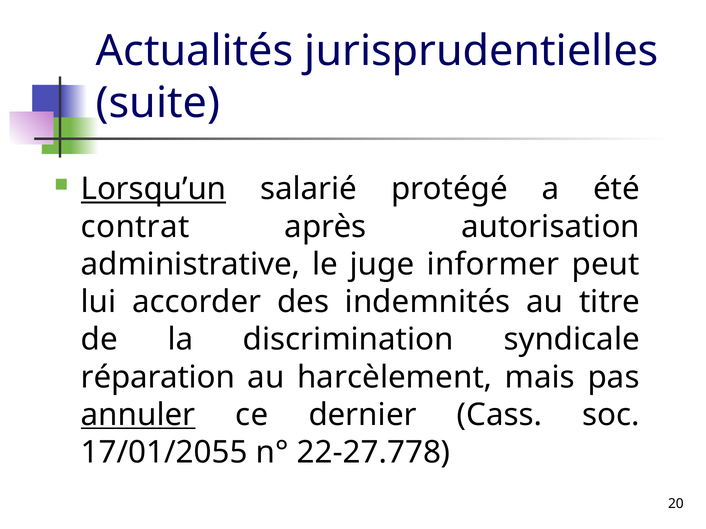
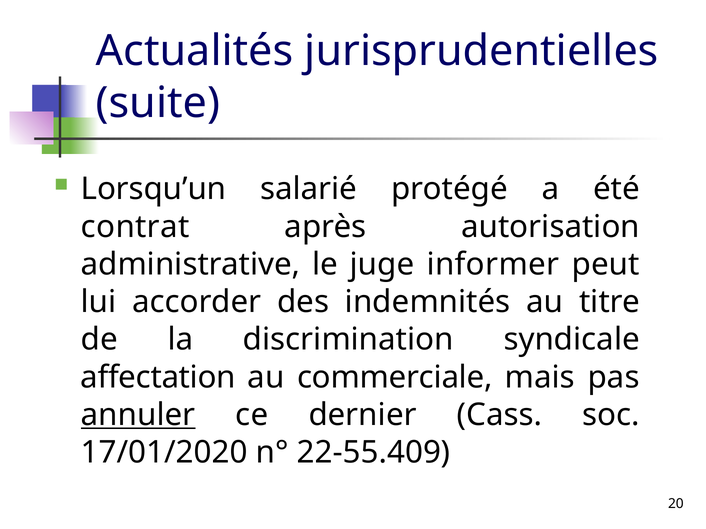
Lorsqu’un underline: present -> none (154, 189)
réparation: réparation -> affectation (158, 378)
harcèlement: harcèlement -> commerciale (395, 378)
17/01/2055: 17/01/2055 -> 17/01/2020 (164, 453)
22-27.778: 22-27.778 -> 22-55.409 (374, 453)
